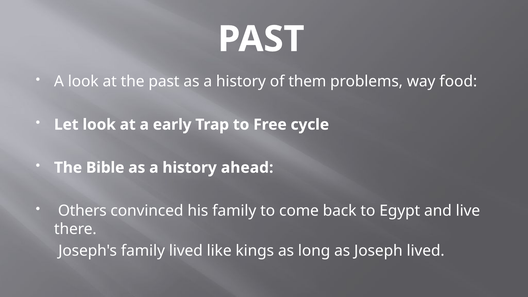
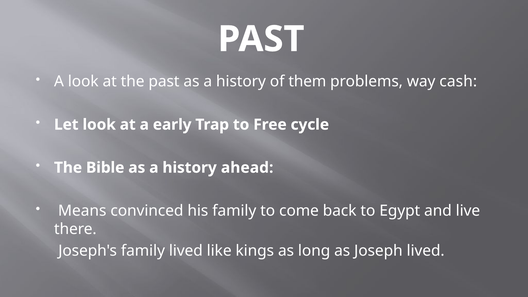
food: food -> cash (458, 82)
Others: Others -> Means (82, 211)
